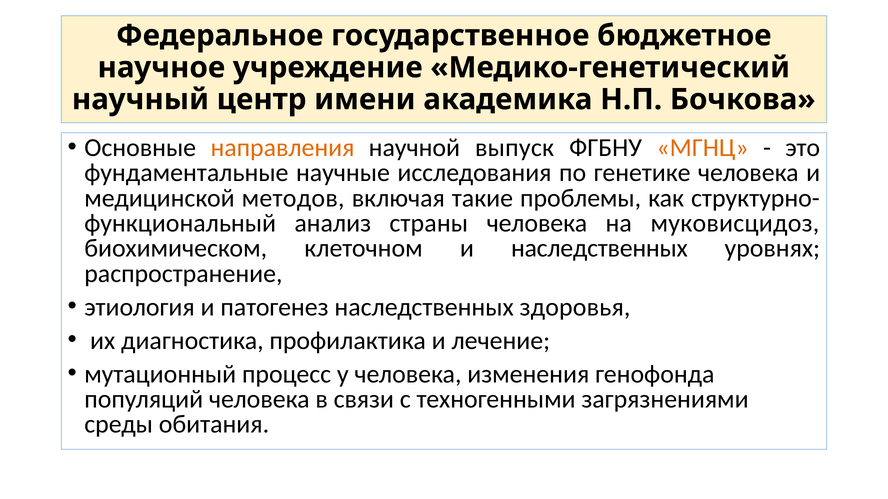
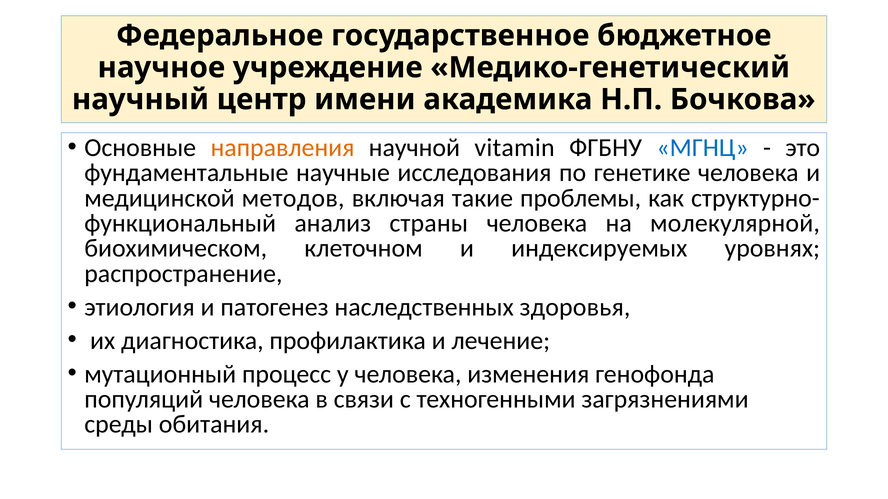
выпуск: выпуск -> vitamin (515, 148)
МГНЦ colour: orange -> blue (703, 148)
муковисцидоз: муковисцидоз -> молекулярной (735, 224)
и наследственных: наследственных -> индексируемых (599, 249)
